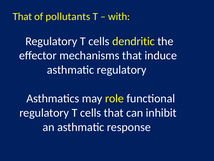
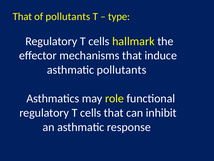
with: with -> type (119, 16)
dendritic: dendritic -> hallmark (133, 41)
asthmatic regulatory: regulatory -> pollutants (122, 70)
